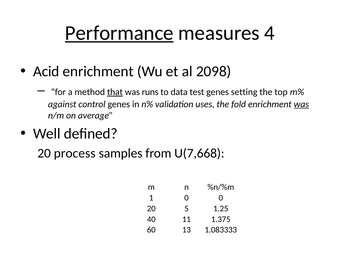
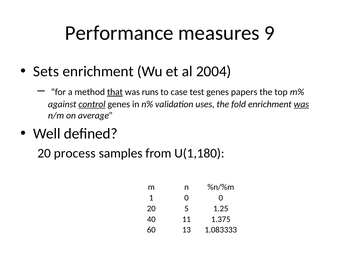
Performance underline: present -> none (119, 33)
4: 4 -> 9 (269, 33)
Acid: Acid -> Sets (46, 71)
2098: 2098 -> 2004 (214, 71)
data: data -> case (179, 92)
setting: setting -> papers (244, 92)
control underline: none -> present (92, 104)
U(7,668: U(7,668 -> U(1,180 (199, 153)
